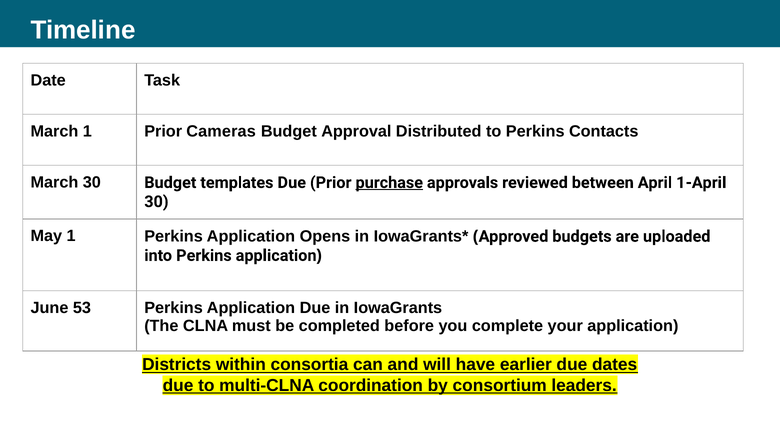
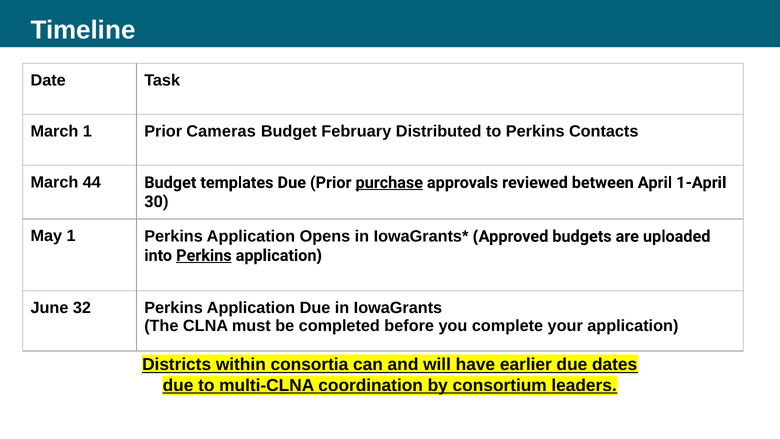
Approval: Approval -> February (356, 131)
March 30: 30 -> 44 (92, 182)
Perkins underline: none -> present (204, 255)
53: 53 -> 32 (82, 308)
